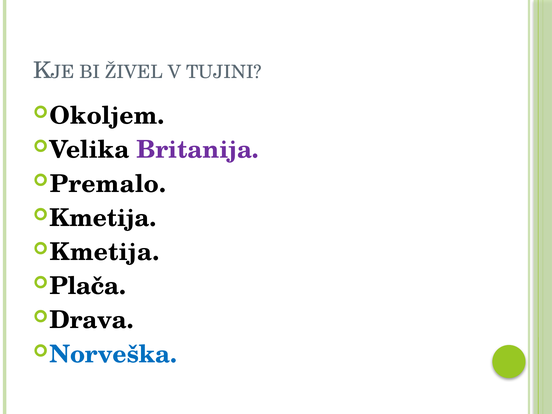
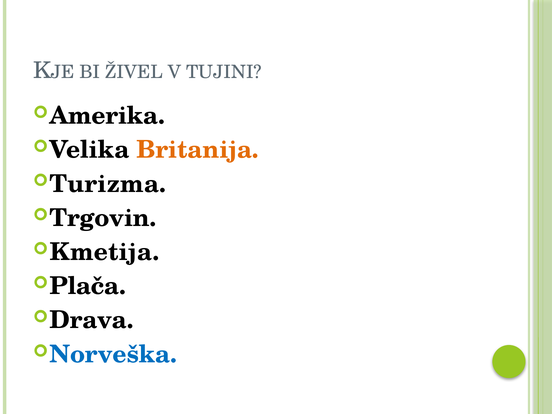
Okoljem: Okoljem -> Amerika (107, 116)
Britanija colour: purple -> orange (198, 150)
Premalo: Premalo -> Turizma (108, 184)
Kmetija: Kmetija -> Trgovin (103, 218)
